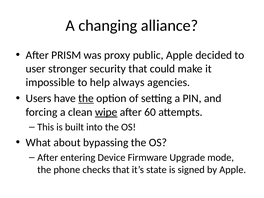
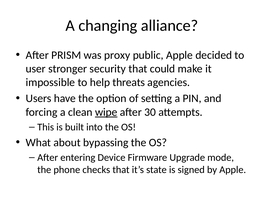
always: always -> threats (129, 82)
the underline: present -> none (86, 98)
60: 60 -> 30 (150, 112)
